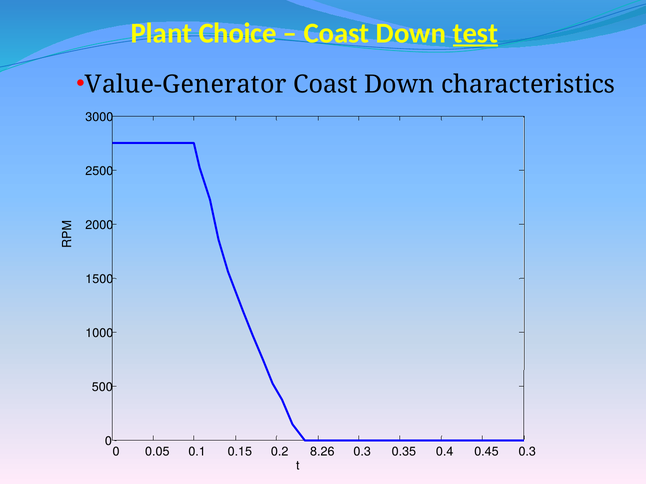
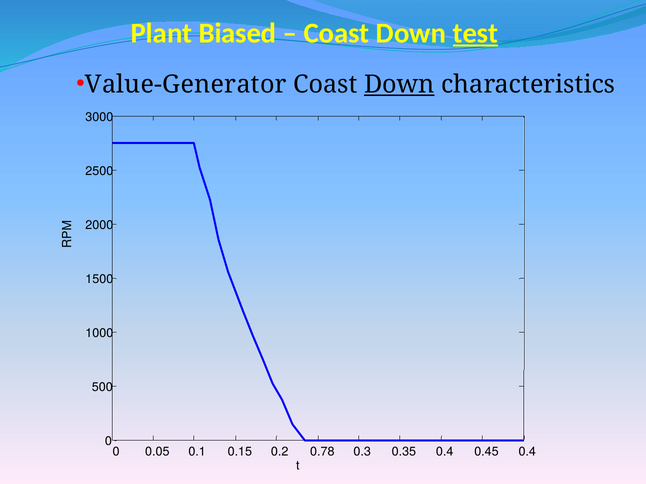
Choice: Choice -> Biased (238, 33)
Down underline: none -> present (399, 85)
8.26: 8.26 -> 0.78 (322, 452)
0.45 0.3: 0.3 -> 0.4 (527, 452)
